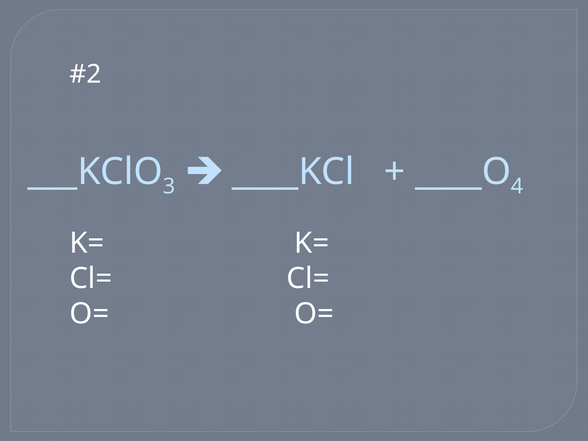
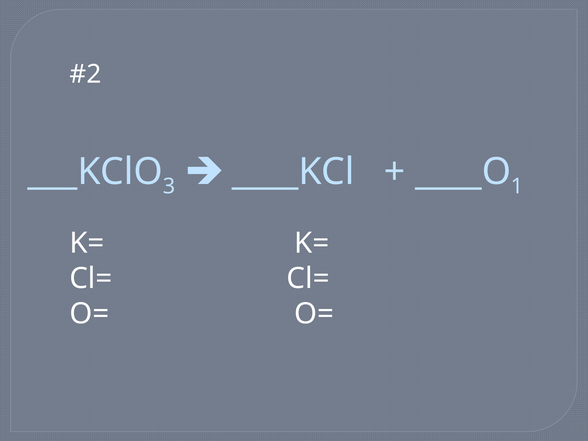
4: 4 -> 1 (517, 186)
